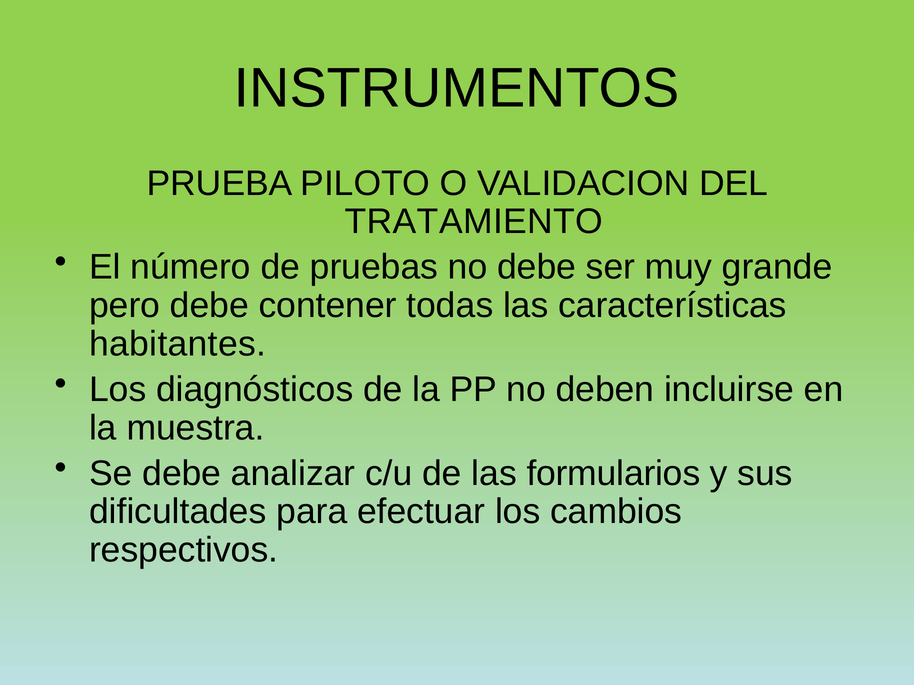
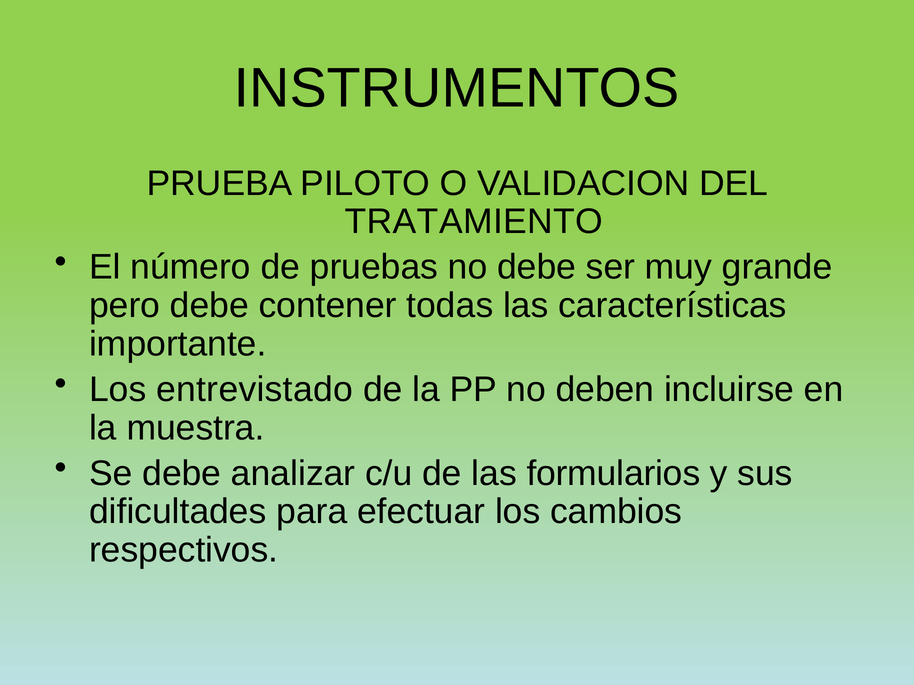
habitantes: habitantes -> importante (178, 344)
diagnósticos: diagnósticos -> entrevistado (255, 390)
